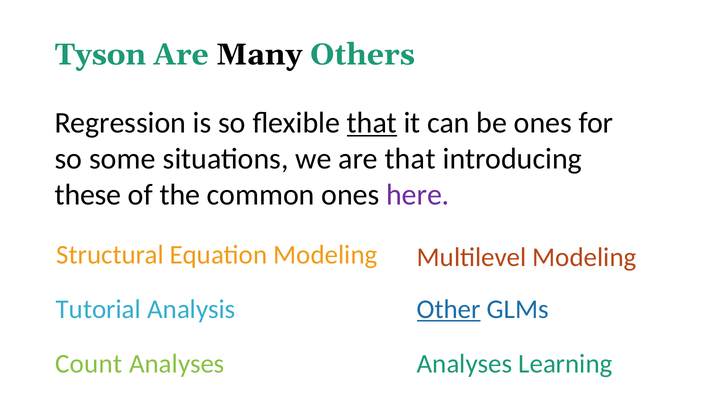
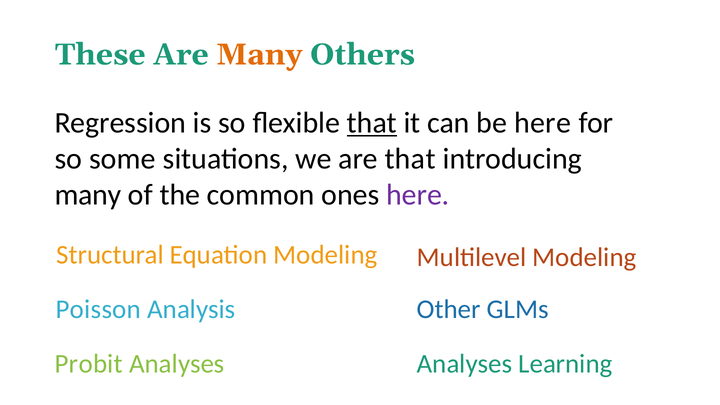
Tyson: Tyson -> These (100, 55)
Many colour: black -> orange (259, 55)
be ones: ones -> here (543, 123)
these: these -> many (88, 195)
Tutorial: Tutorial -> Poisson (98, 309)
Other underline: present -> none (449, 309)
Count: Count -> Probit (89, 364)
